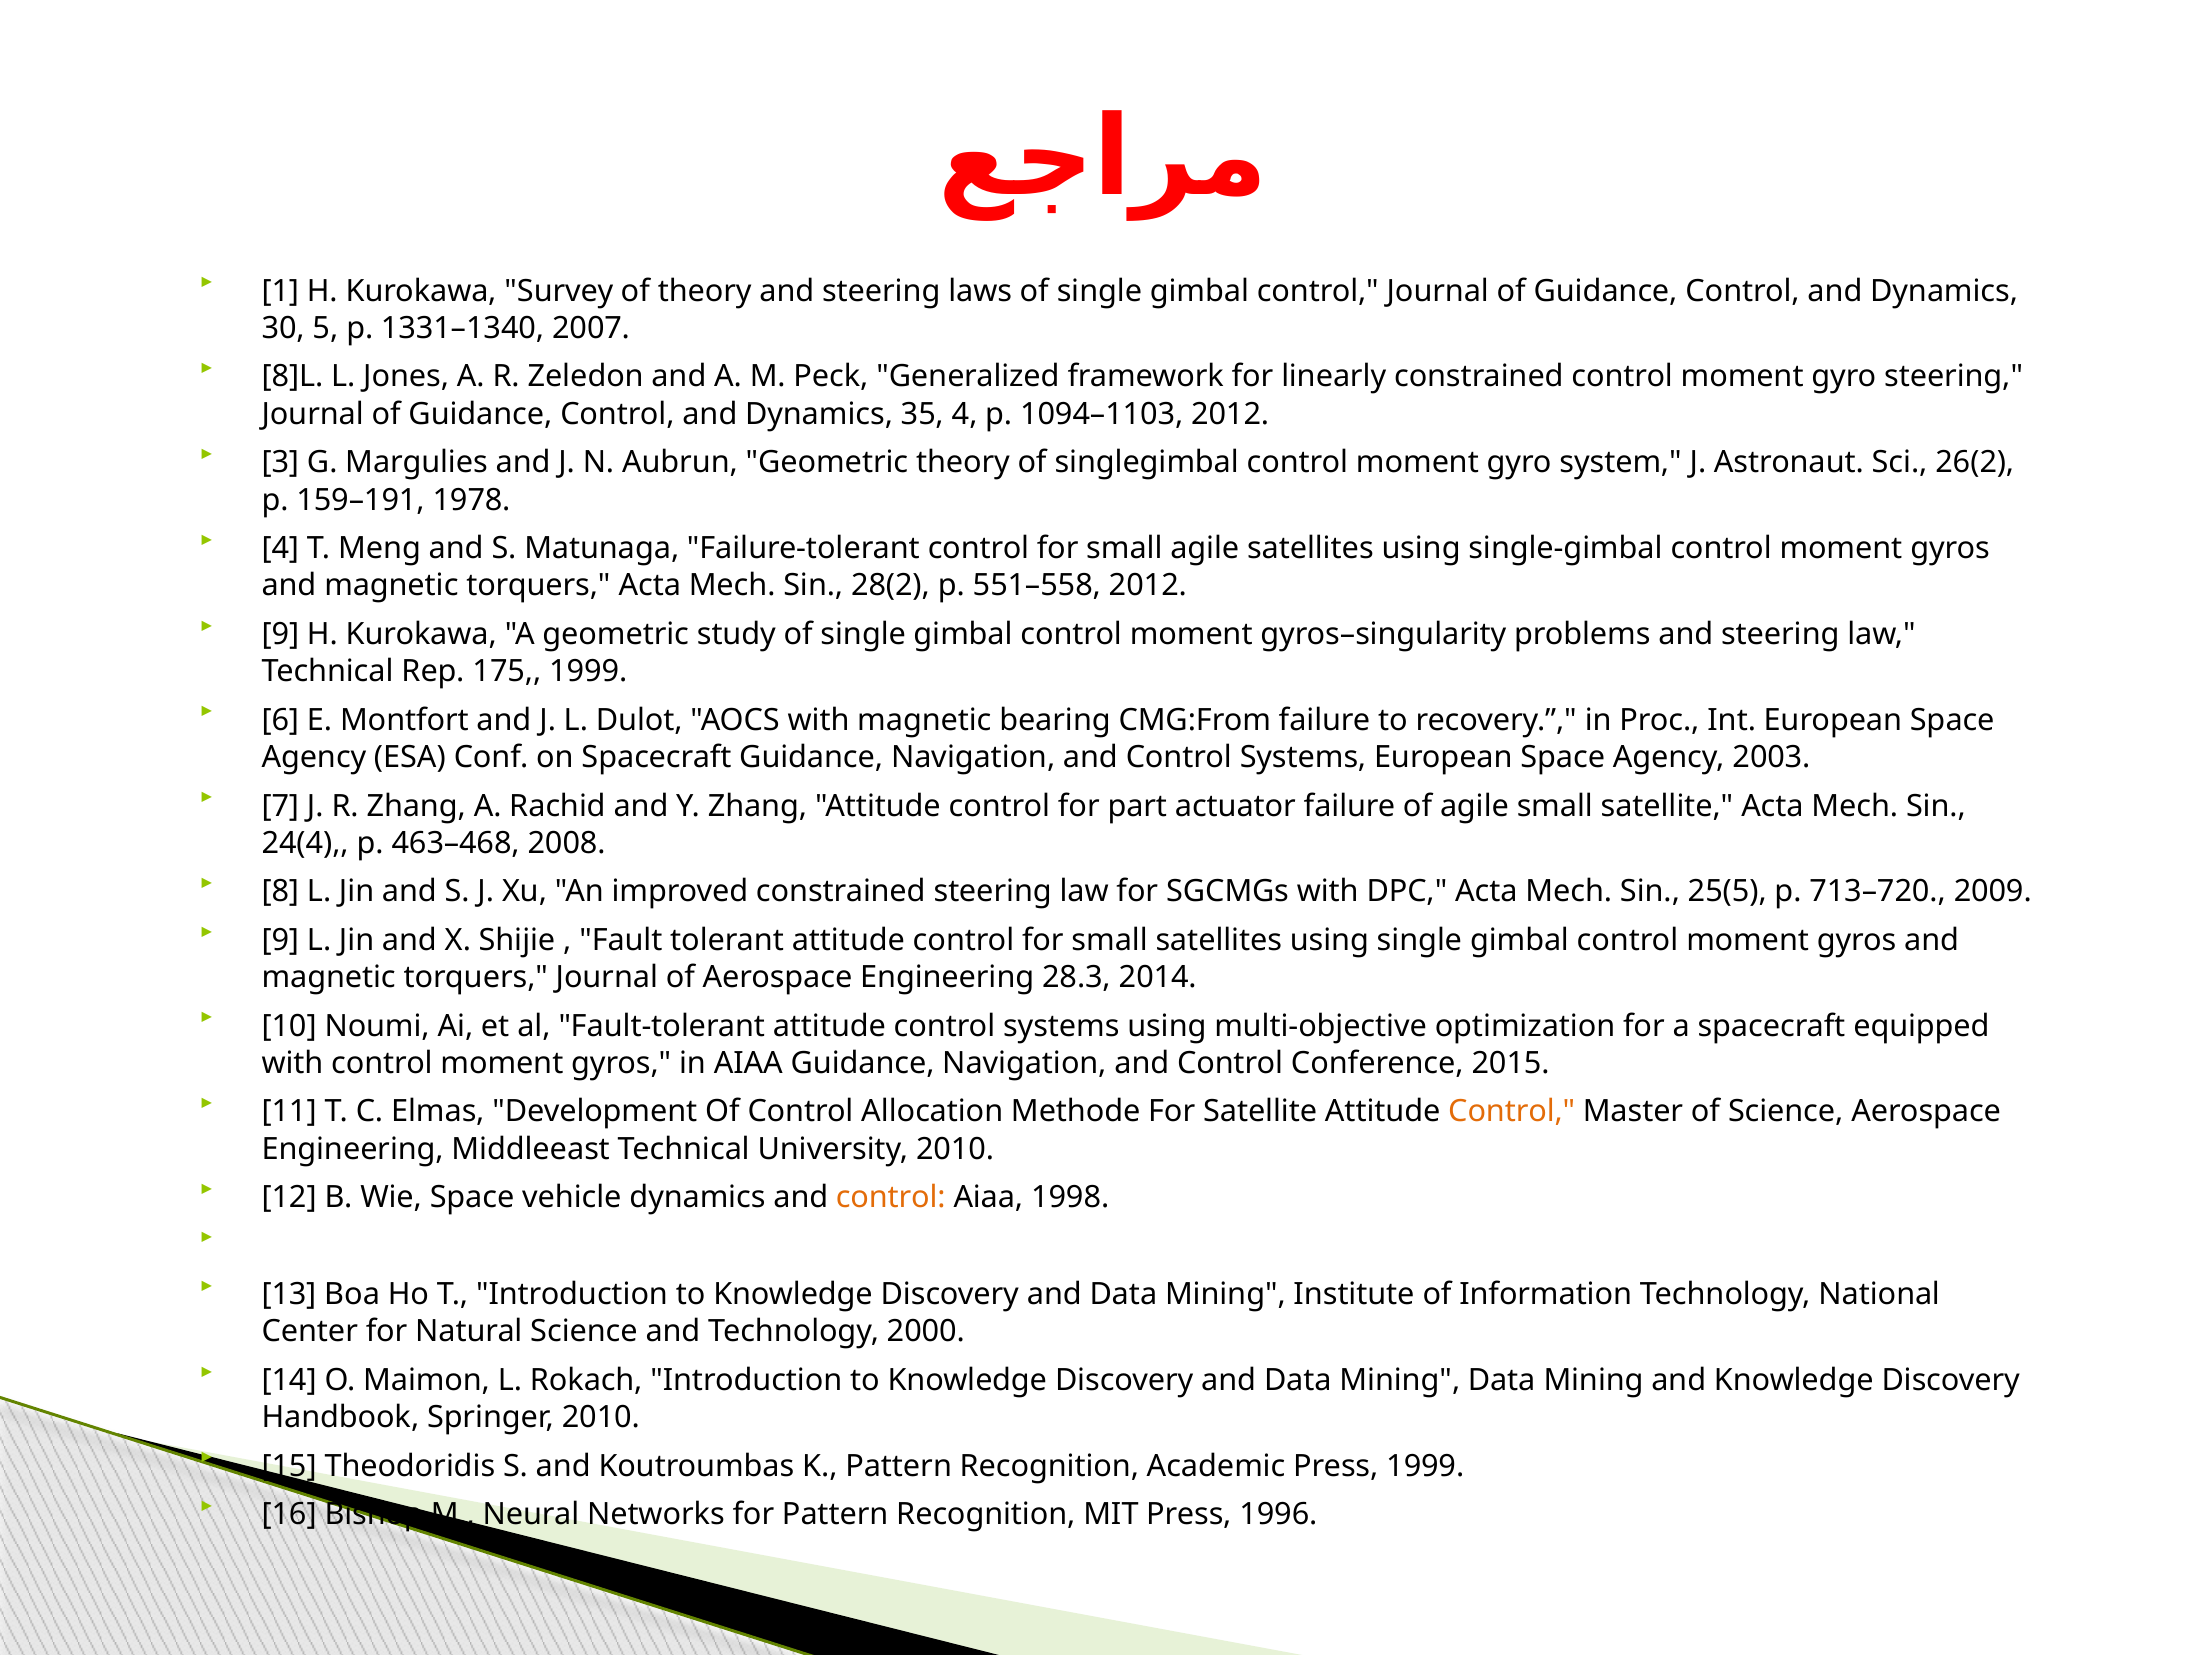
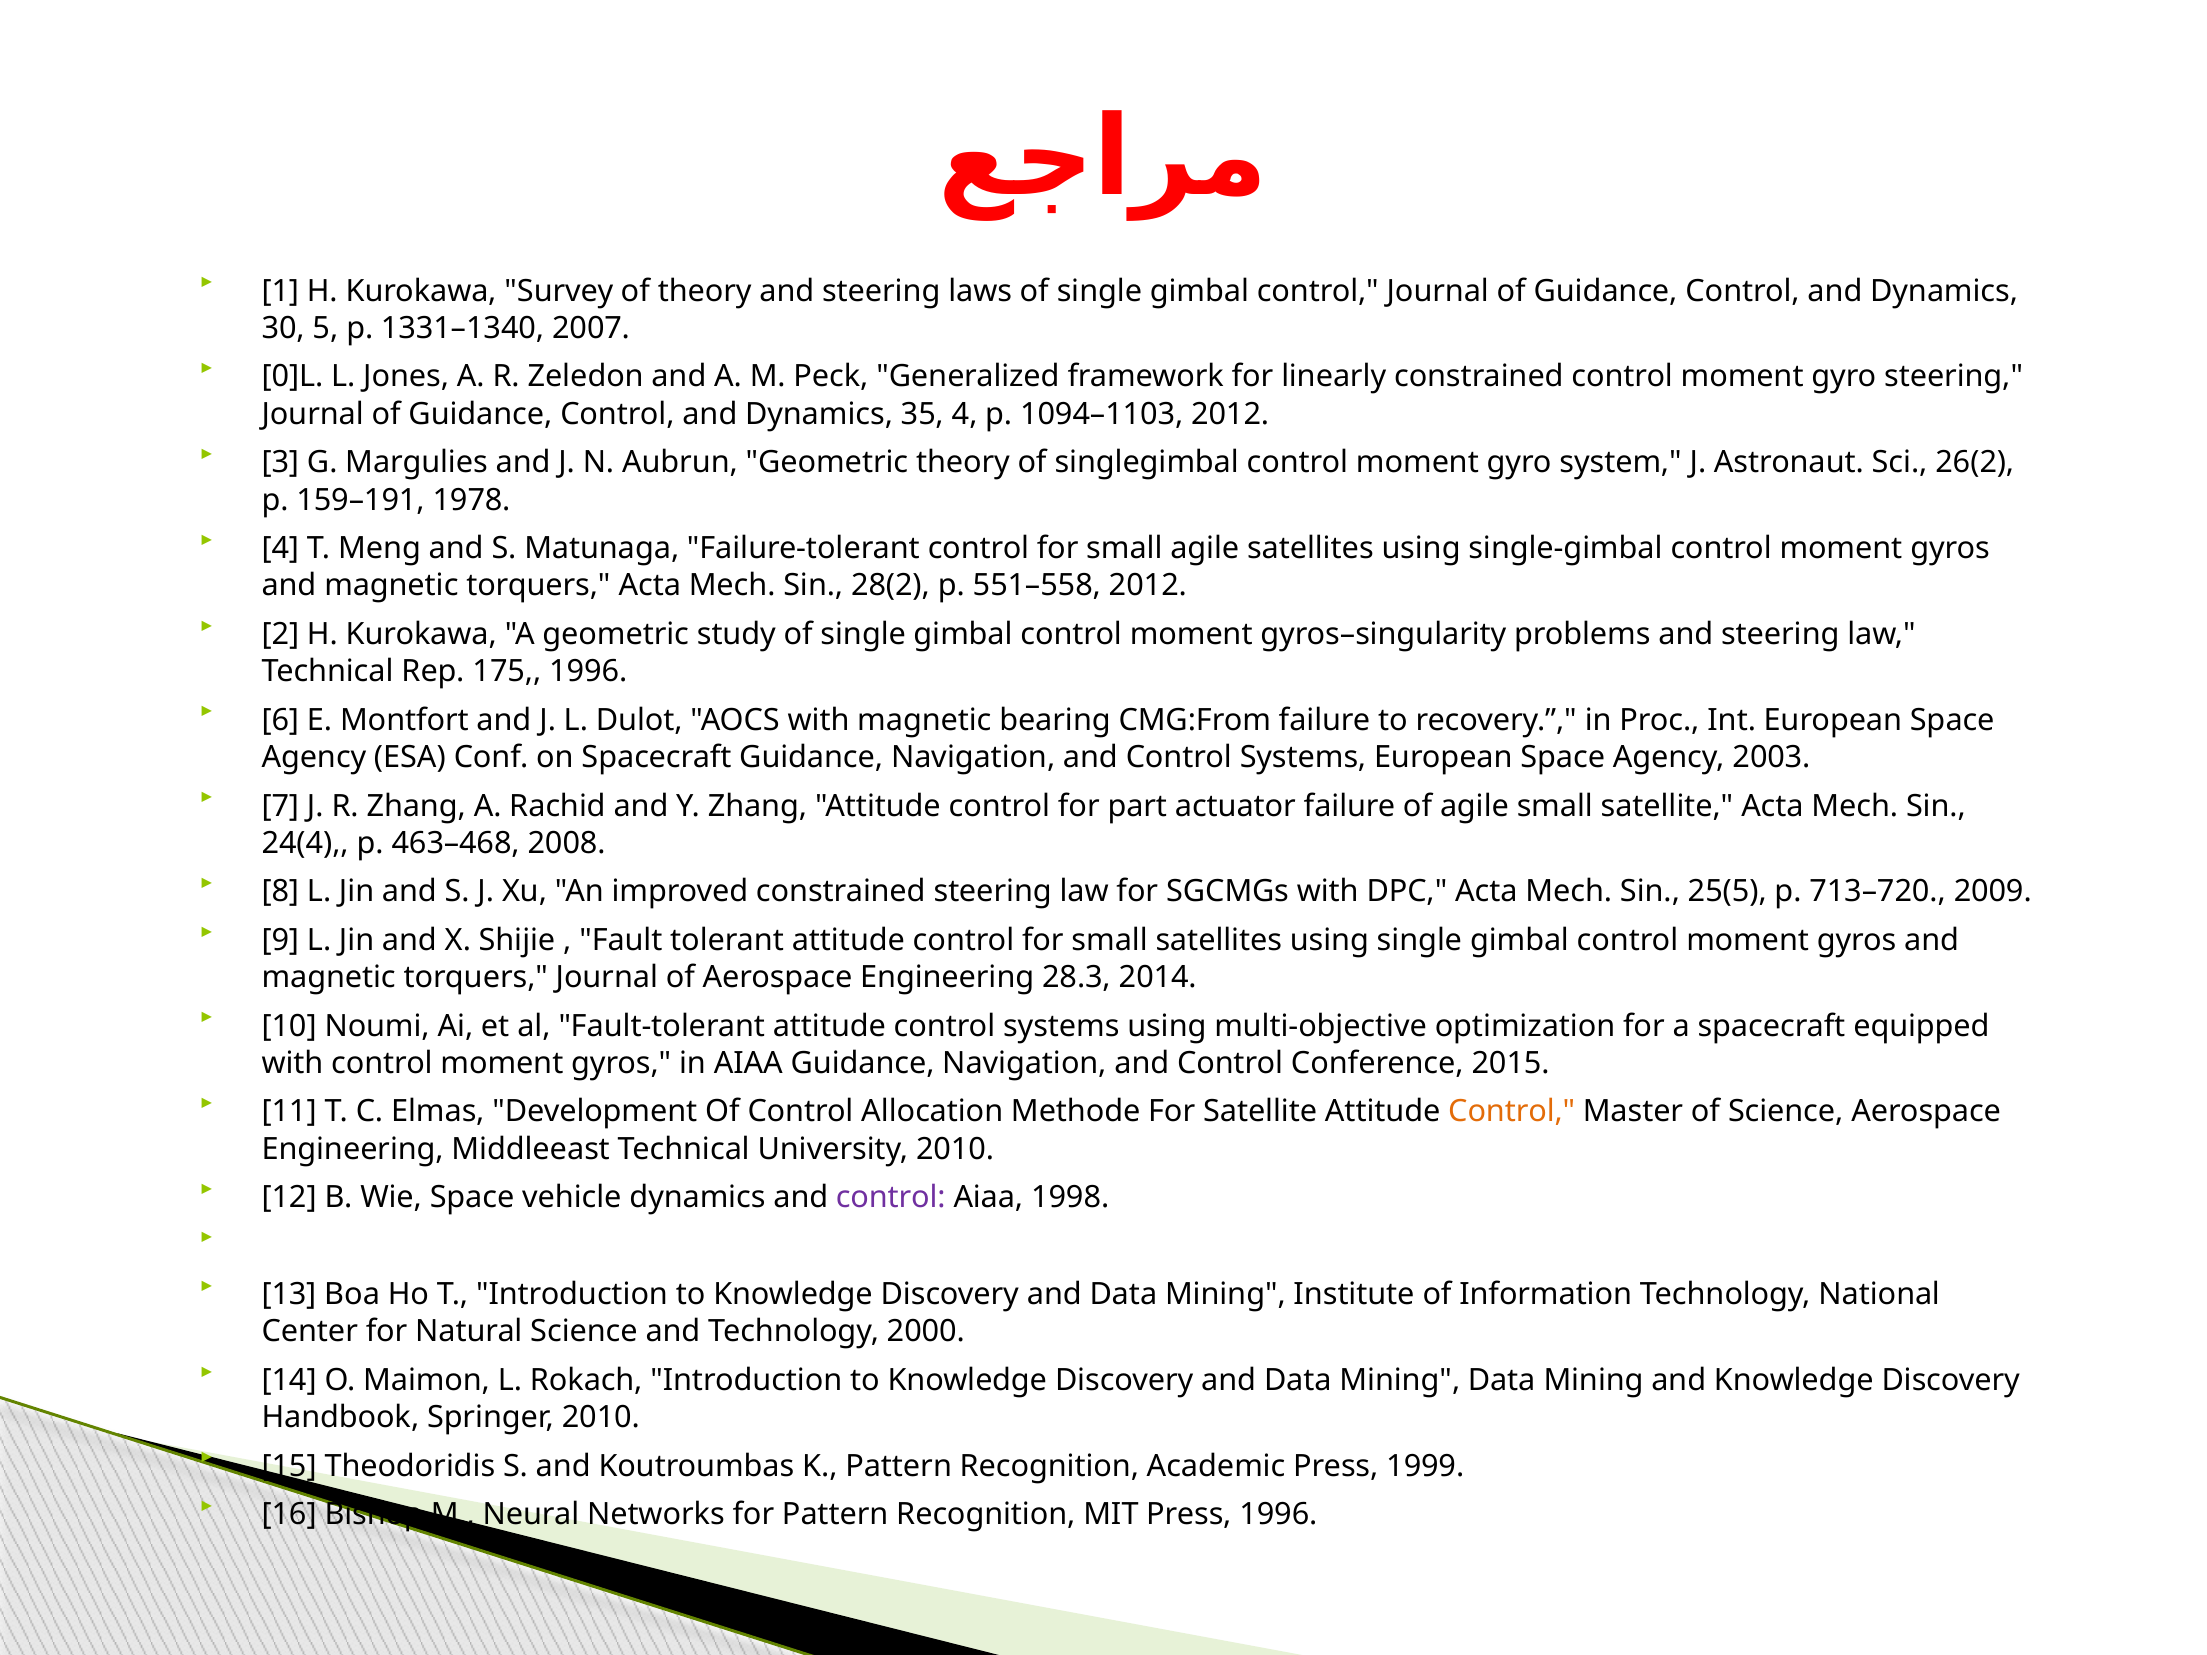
8]L: 8]L -> 0]L (293, 377)
9: 9 -> 2 (280, 634)
175 1999: 1999 -> 1996 (588, 672)
control colour: orange -> purple (891, 1198)
